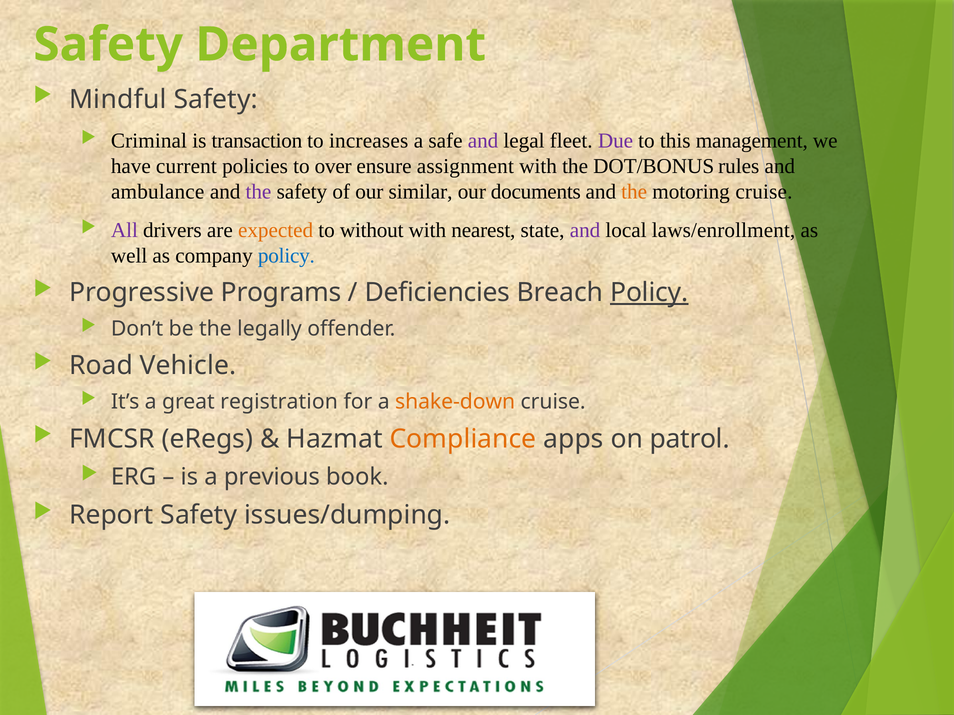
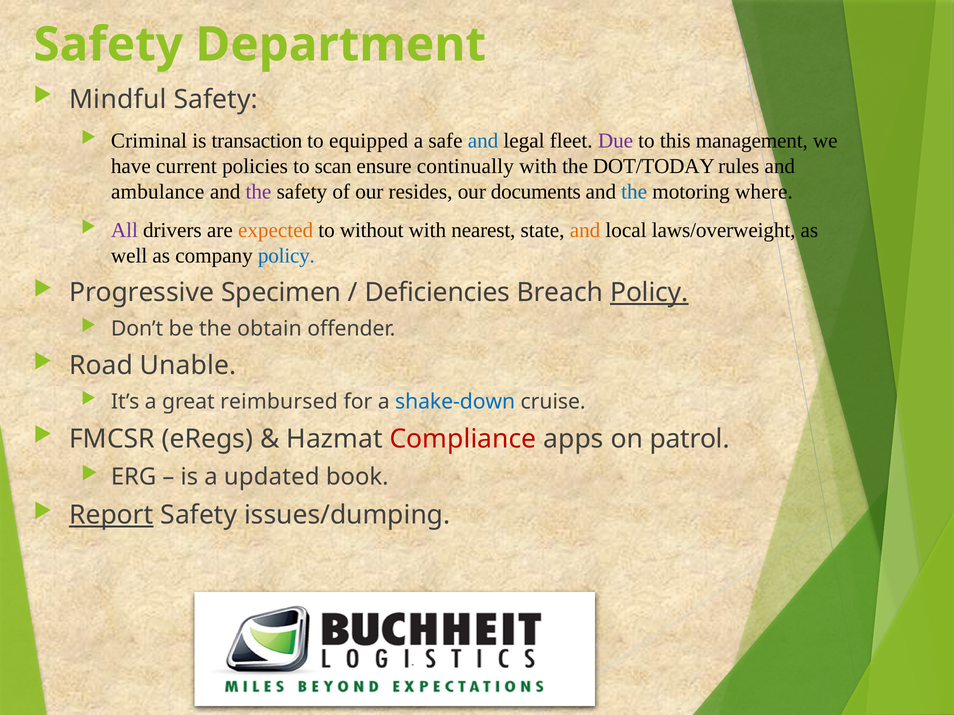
increases: increases -> equipped (369, 141)
and colour: purple -> blue (483, 141)
over: over -> scan (333, 166)
assignment: assignment -> continually (465, 166)
DOT/BONUS: DOT/BONUS -> DOT/TODAY (654, 166)
similar: similar -> resides (421, 192)
the colour: orange -> blue (634, 192)
motoring cruise: cruise -> where (764, 192)
and colour: purple -> orange (585, 230)
laws/enrollment: laws/enrollment -> laws/overweight (724, 230)
Programs: Programs -> Specimen (281, 293)
legally: legally -> obtain (269, 329)
Vehicle: Vehicle -> Unable (188, 366)
registration: registration -> reimbursed (279, 402)
shake-down colour: orange -> blue (455, 402)
Compliance colour: orange -> red (463, 439)
previous: previous -> updated (272, 477)
Report underline: none -> present (111, 515)
